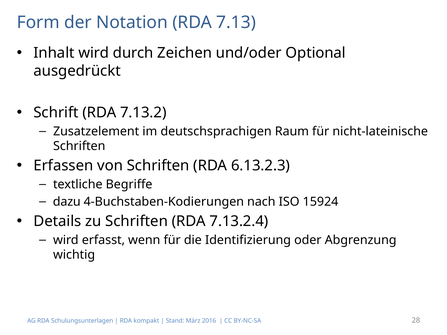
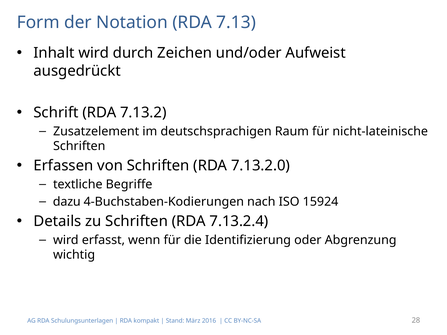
Optional: Optional -> Aufweist (316, 53)
6.13.2.3: 6.13.2.3 -> 7.13.2.0 (261, 166)
